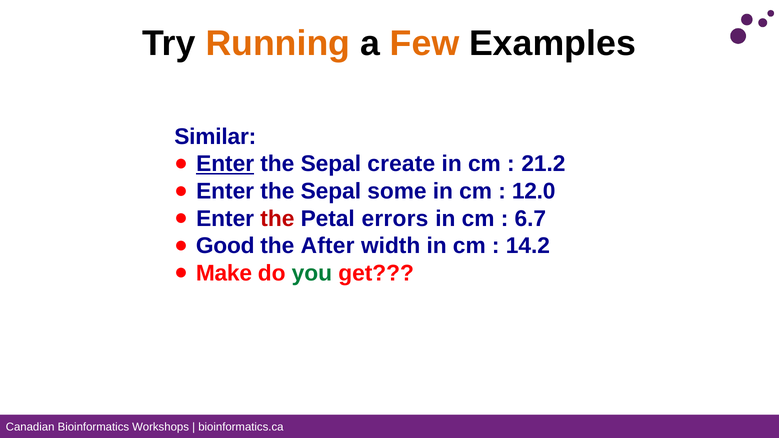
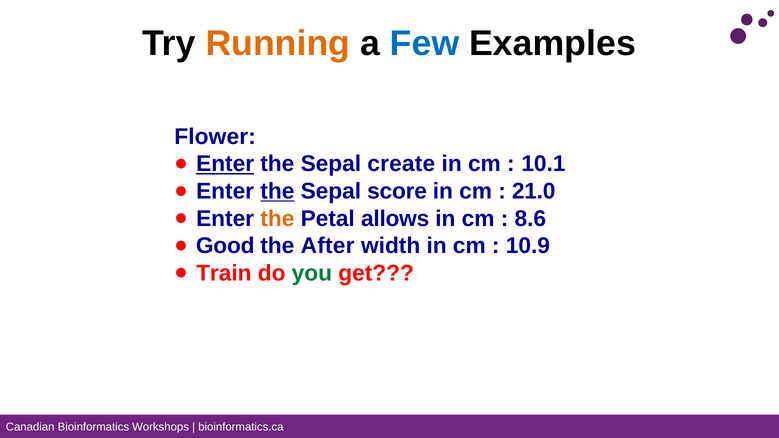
Few colour: orange -> blue (425, 43)
Similar: Similar -> Flower (215, 137)
21.2: 21.2 -> 10.1 (543, 164)
the underline: none -> present (277, 191)
some: some -> score (397, 191)
12.0: 12.0 -> 21.0 (534, 191)
the colour: red -> orange (277, 219)
errors: errors -> allows (395, 219)
6.7: 6.7 -> 8.6 (530, 219)
14.2: 14.2 -> 10.9 (528, 246)
Make: Make -> Train (224, 273)
